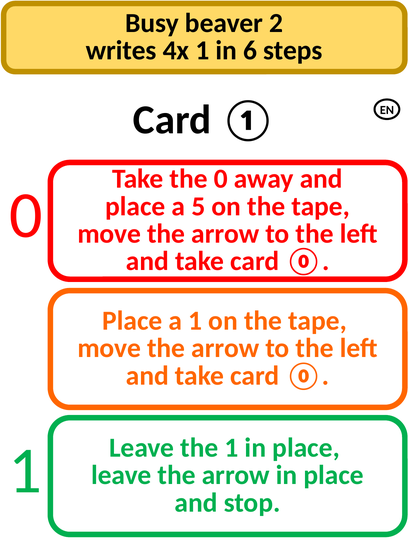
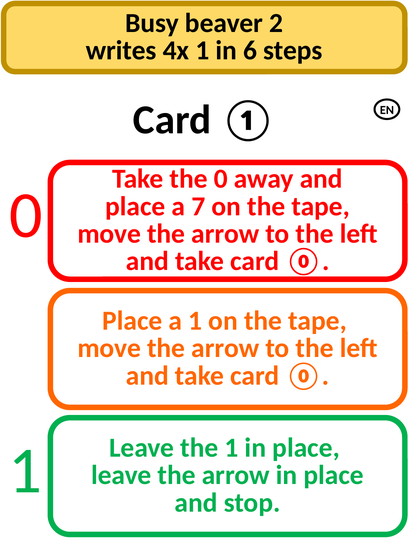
5: 5 -> 7 (198, 206)
